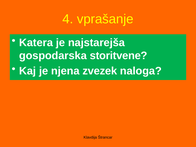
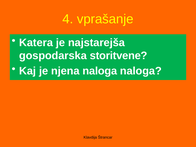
njena zvezek: zvezek -> naloga (100, 71)
